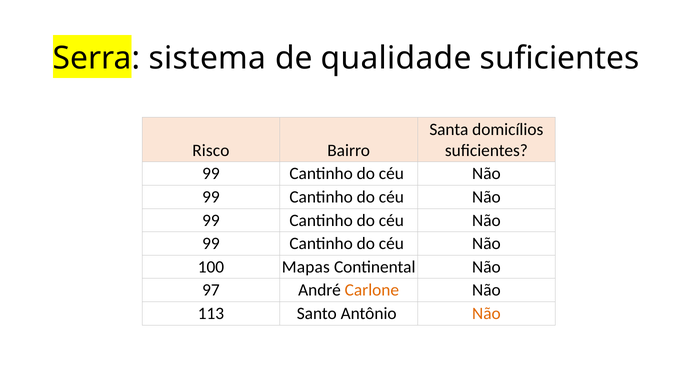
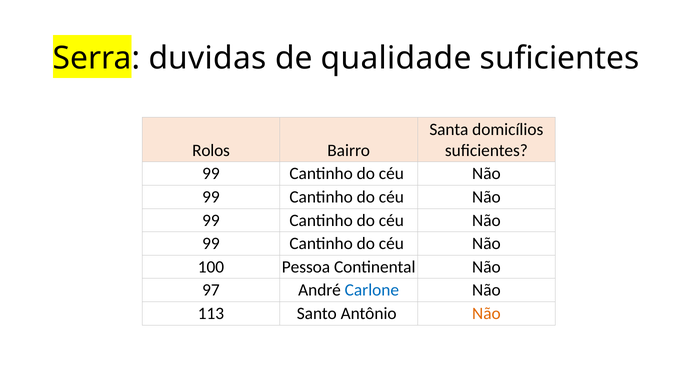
sistema: sistema -> duvidas (207, 58)
Risco: Risco -> Rolos (211, 150)
Mapas: Mapas -> Pessoa (306, 267)
Carlone colour: orange -> blue (372, 290)
